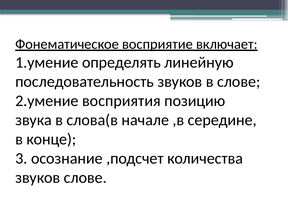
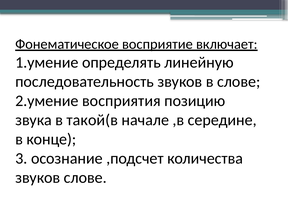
слова(в: слова(в -> такой(в (92, 120)
